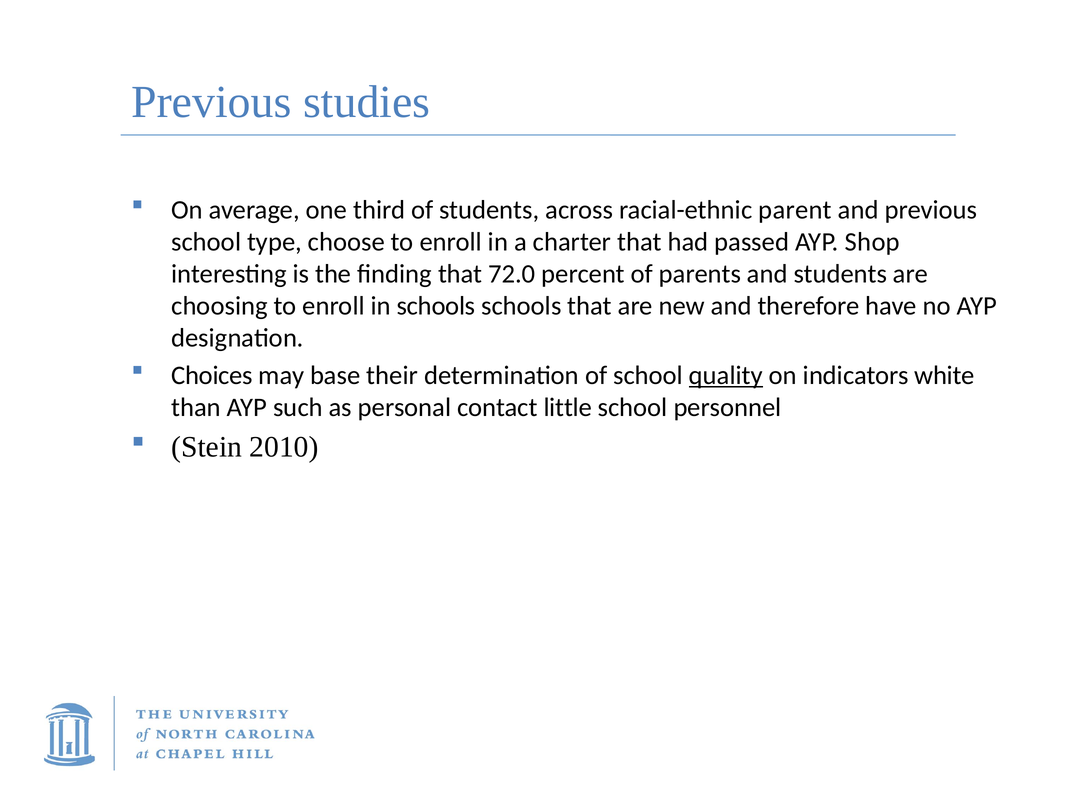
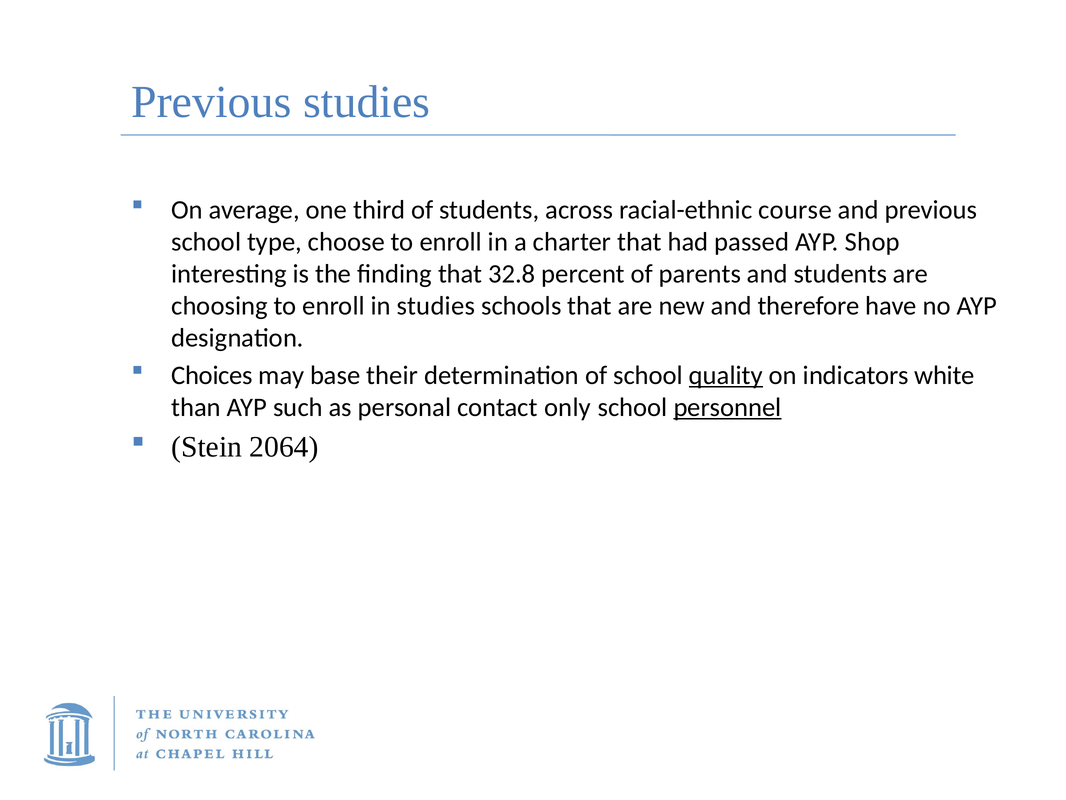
parent: parent -> course (795, 210)
72.0: 72.0 -> 32.8 (512, 274)
in schools: schools -> studies (436, 306)
little: little -> only (567, 407)
personnel underline: none -> present (727, 407)
2010: 2010 -> 2064 (284, 447)
